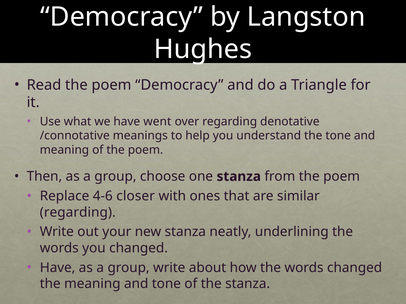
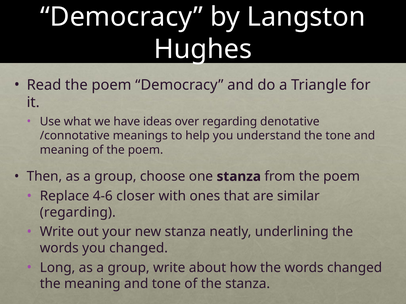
went: went -> ideas (157, 122)
Have: Have -> Long (58, 268)
